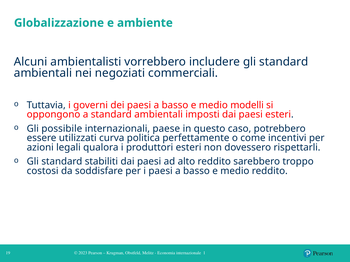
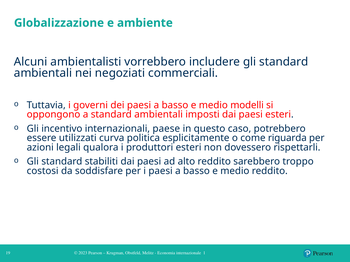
possibile: possibile -> incentivo (62, 129)
perfettamente: perfettamente -> esplicitamente (196, 138)
incentivi: incentivi -> riguarda (287, 138)
